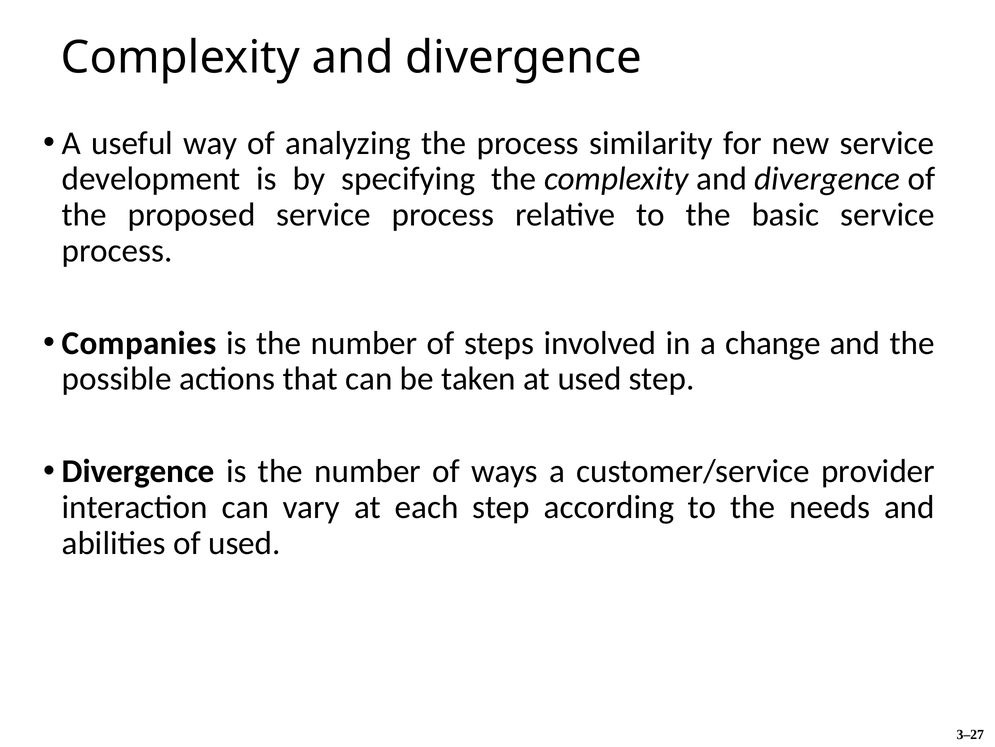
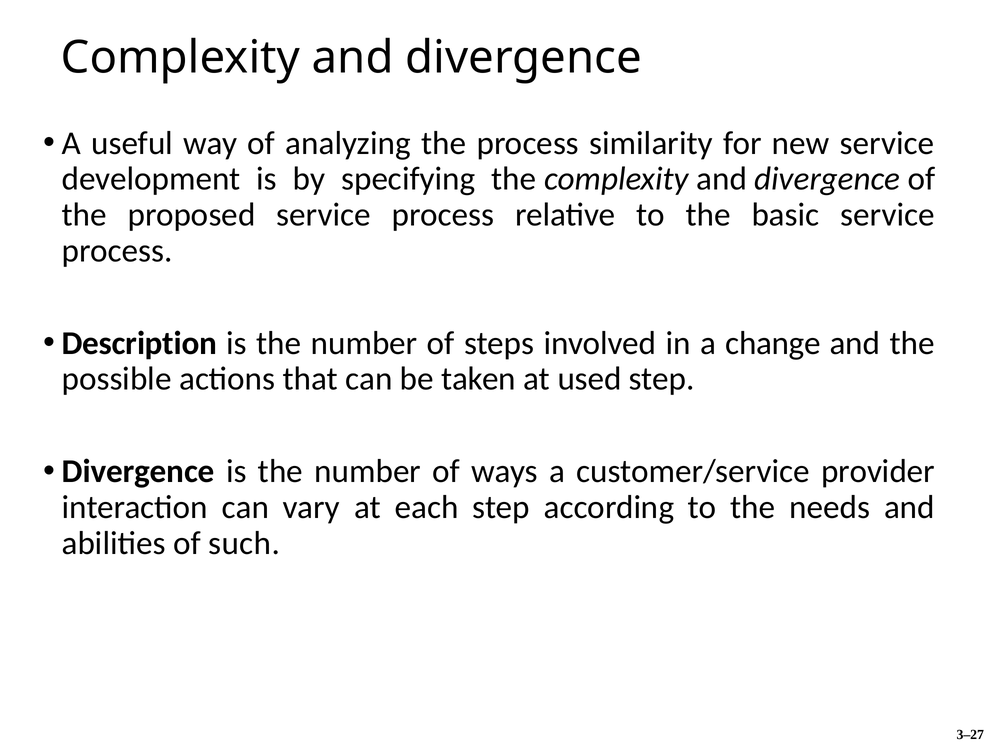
Companies: Companies -> Description (139, 343)
of used: used -> such (244, 543)
